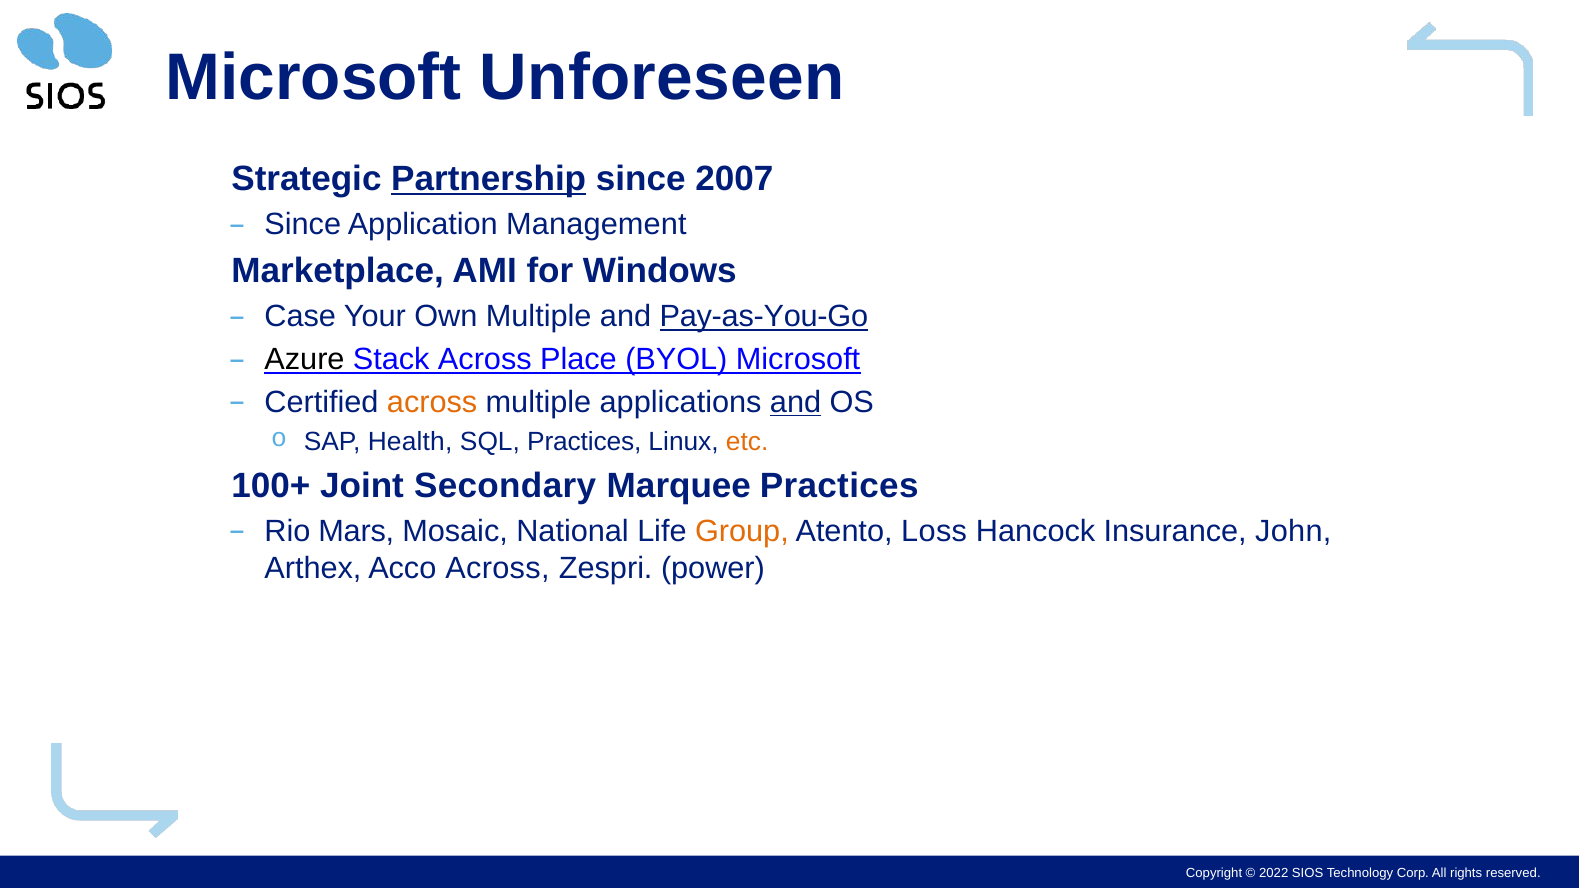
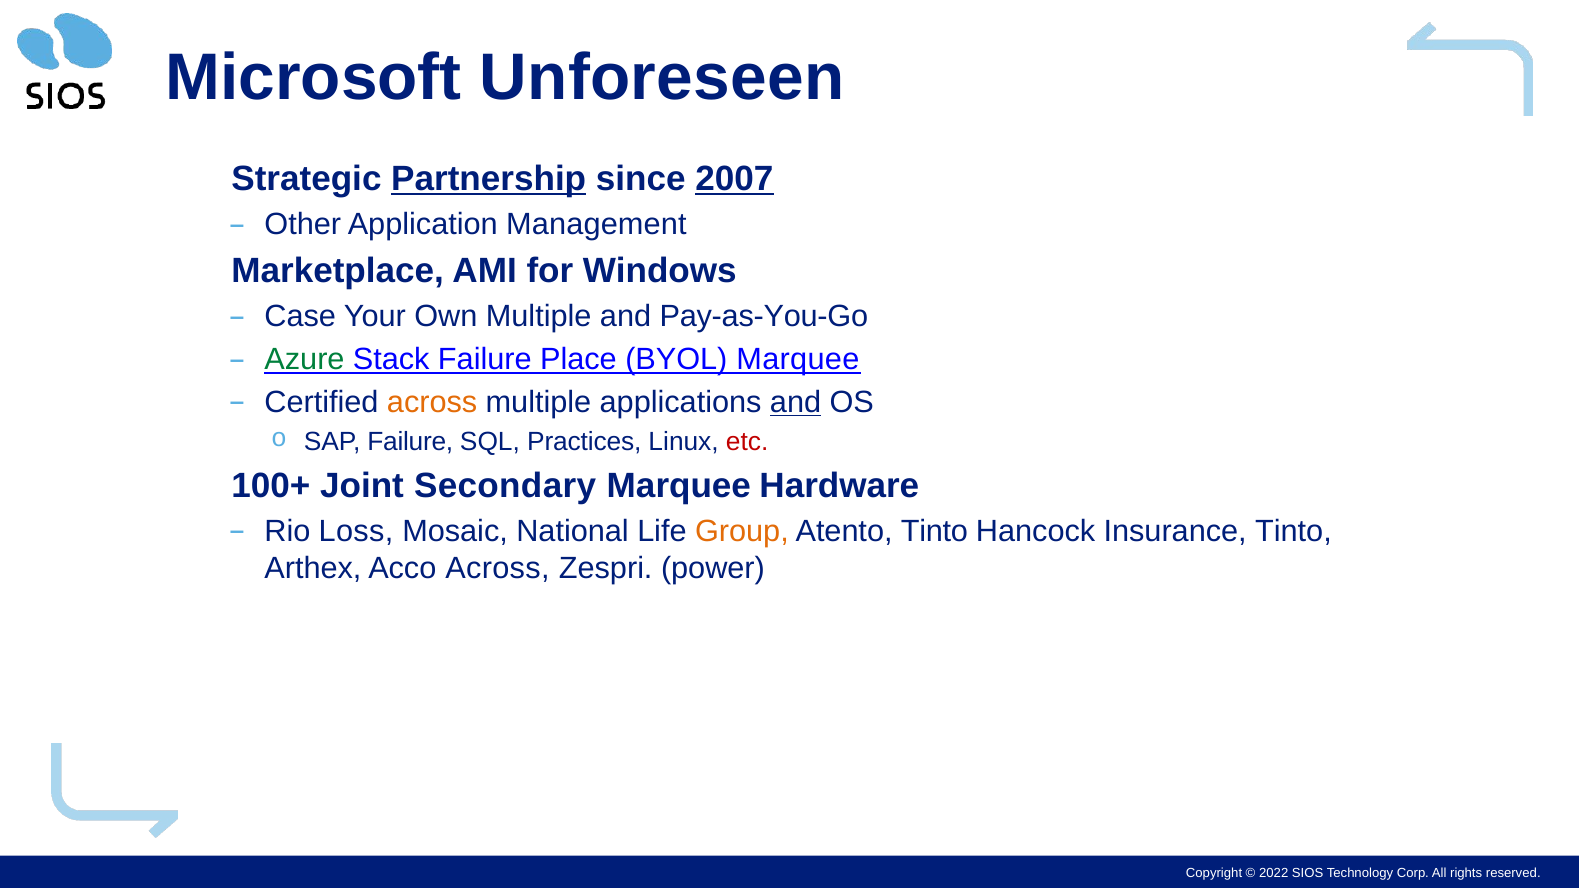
2007 underline: none -> present (734, 179)
Since: Since -> Other (303, 224)
Pay-as-You-Go underline: present -> none (764, 317)
Azure colour: black -> green (305, 359)
Stack Across: Across -> Failure (485, 359)
BYOL Microsoft: Microsoft -> Marquee (798, 359)
SAP Health: Health -> Failure (410, 442)
etc colour: orange -> red (747, 442)
Marquee Practices: Practices -> Hardware (839, 486)
Mars: Mars -> Loss (356, 531)
Atento Loss: Loss -> Tinto (934, 531)
Insurance John: John -> Tinto (1293, 531)
